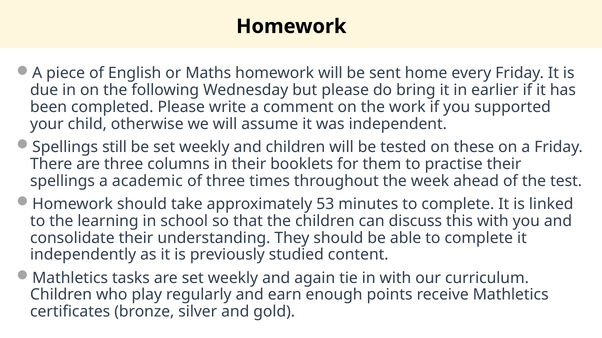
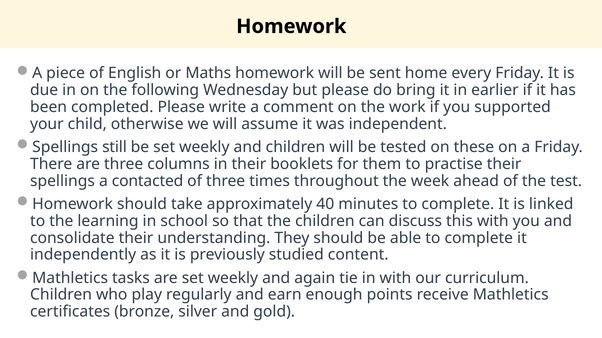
academic: academic -> contacted (148, 181)
53: 53 -> 40 (325, 204)
